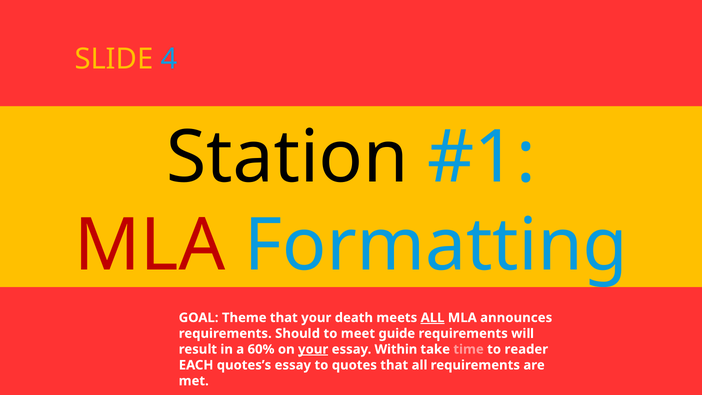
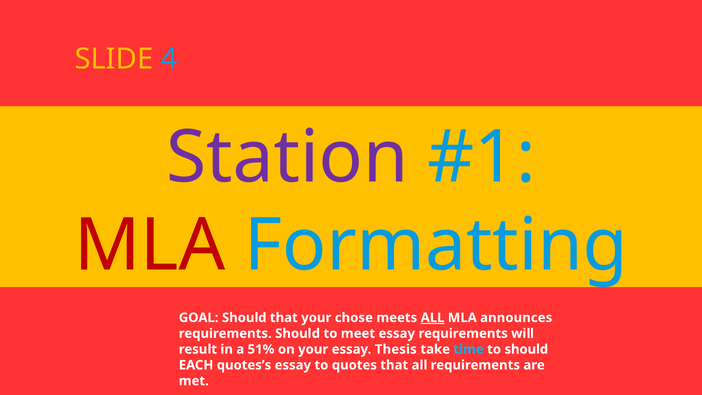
Station colour: black -> purple (287, 158)
GOAL Theme: Theme -> Should (244, 318)
death: death -> chose (354, 318)
meet guide: guide -> essay (397, 333)
60%: 60% -> 51% (261, 349)
your underline: present -> none (313, 349)
Within: Within -> Thesis (396, 349)
time colour: pink -> light blue (469, 349)
to reader: reader -> should (526, 349)
